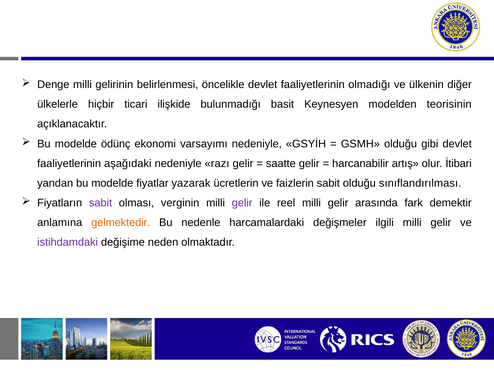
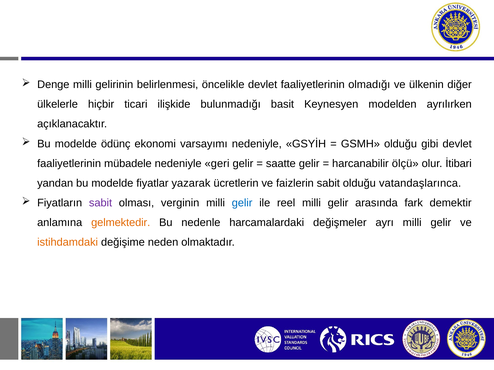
teorisinin: teorisinin -> ayrılırken (449, 104)
aşağıdaki: aşağıdaki -> mübadele (128, 164)
razı: razı -> geri (217, 164)
artış: artış -> ölçü (405, 164)
sınıflandırılması: sınıflandırılması -> vatandaşlarınca (420, 183)
gelir colour: purple -> blue (242, 203)
ilgili: ilgili -> ayrı (385, 223)
istihdamdaki colour: purple -> orange (68, 243)
